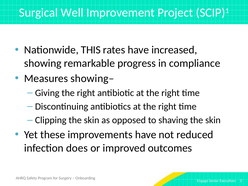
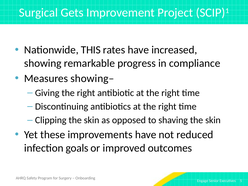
Well: Well -> Gets (72, 13)
does: does -> goals (77, 148)
